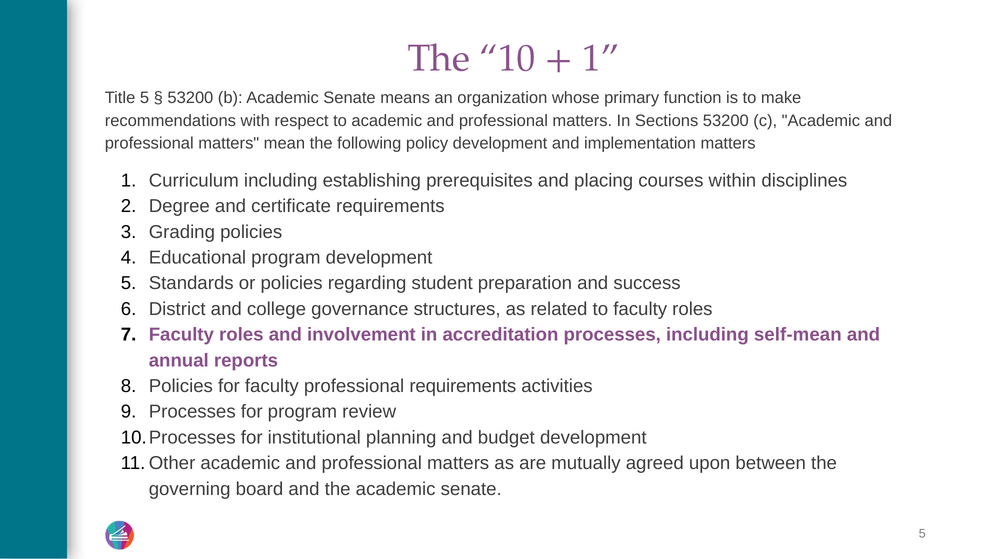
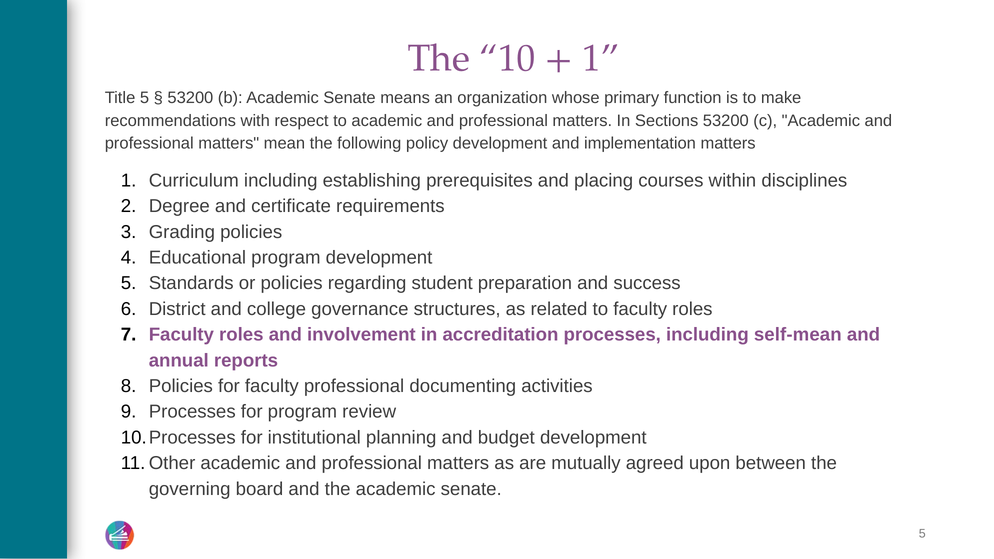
professional requirements: requirements -> documenting (463, 386)
